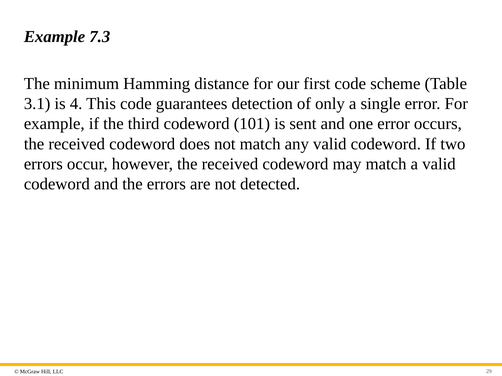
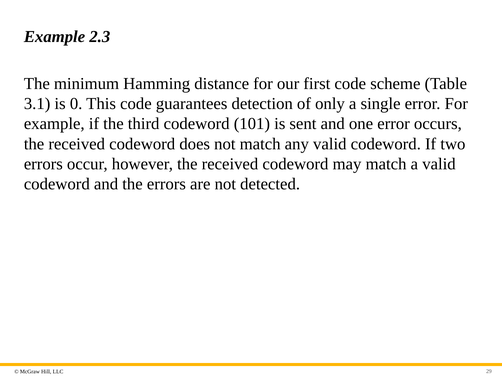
7.3: 7.3 -> 2.3 (100, 37)
4: 4 -> 0 (76, 104)
